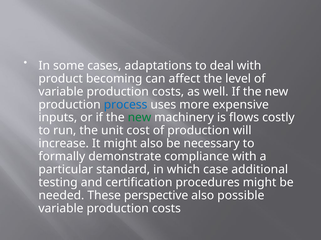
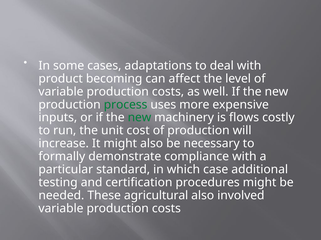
process colour: blue -> green (126, 105)
perspective: perspective -> agricultural (156, 196)
possible: possible -> involved (241, 196)
